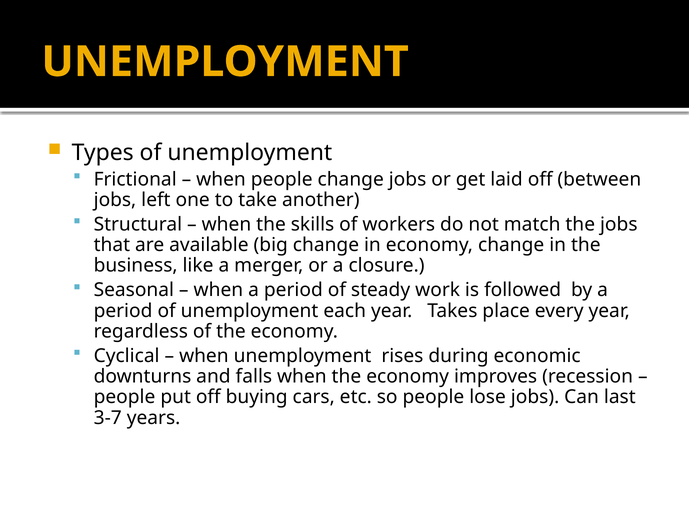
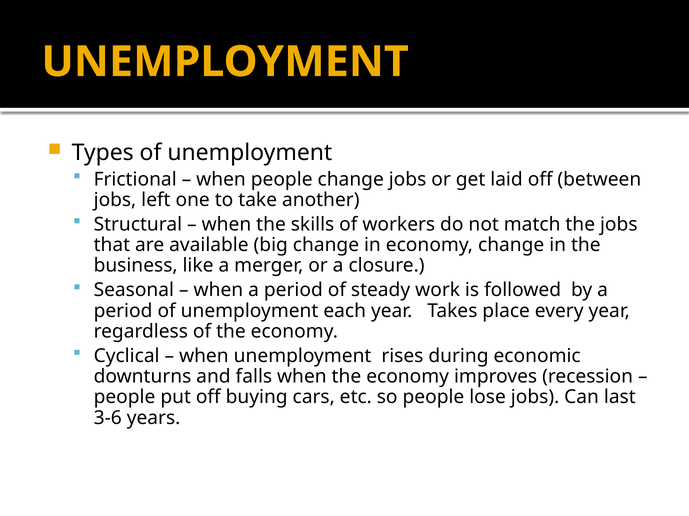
3-7: 3-7 -> 3-6 (108, 418)
